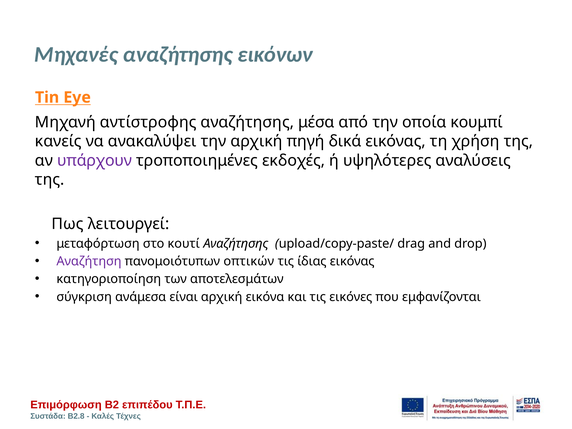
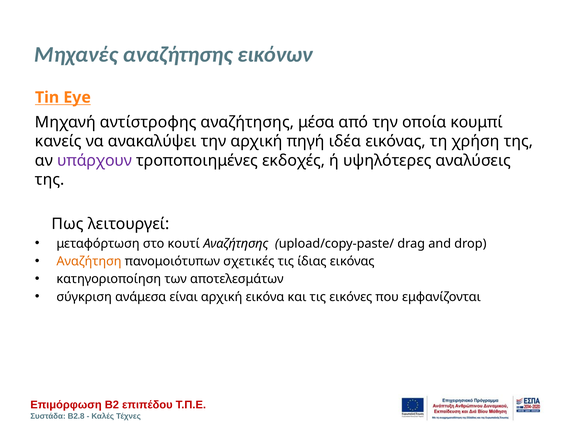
δικά: δικά -> ιδέα (345, 141)
Αναζήτηση colour: purple -> orange (89, 261)
οπτικών: οπτικών -> σχετικές (249, 261)
